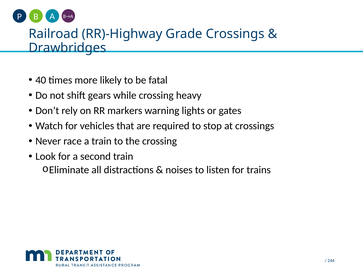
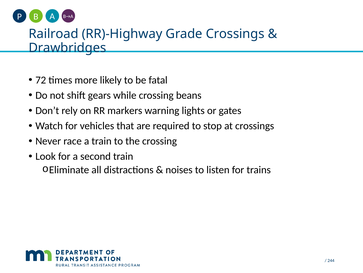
40: 40 -> 72 (41, 80)
heavy: heavy -> beans (189, 95)
